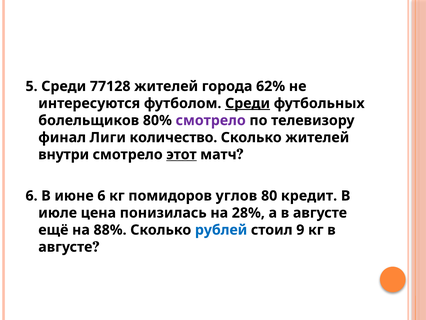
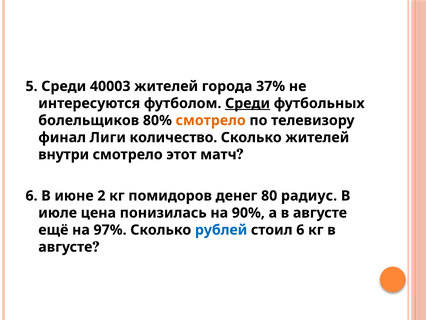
77128: 77128 -> 40003 (110, 86)
62%: 62% -> 37% (271, 86)
смотрело colour: purple -> orange (211, 120)
этот underline: present -> none (181, 154)
июне 6: 6 -> 2 (101, 196)
углов: углов -> денег (236, 196)
кредит: кредит -> радиус (309, 196)
28%: 28% -> 90% (248, 213)
88%: 88% -> 97% (110, 230)
стоил 9: 9 -> 6 (300, 230)
